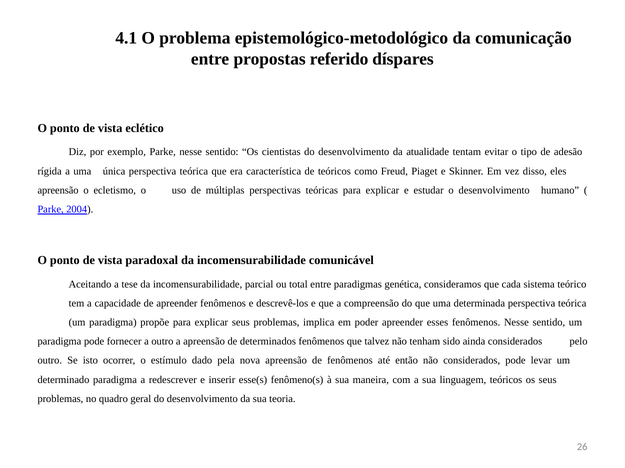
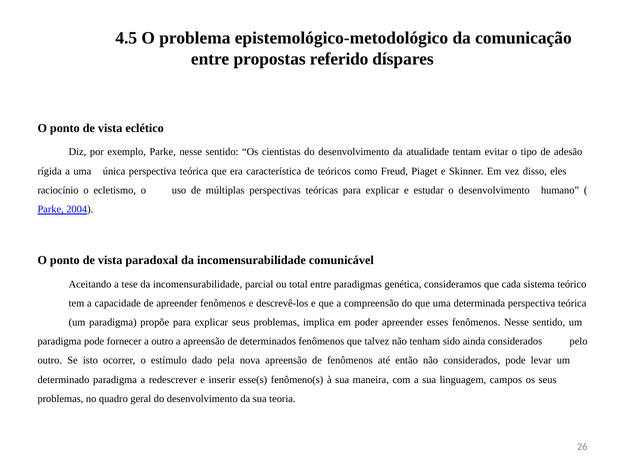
4.1: 4.1 -> 4.5 (126, 38)
apreensão: apreensão -> raciocínio (58, 191)
linguagem teóricos: teóricos -> campos (506, 380)
